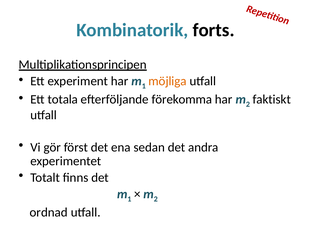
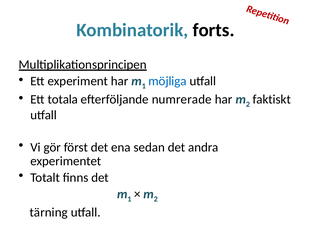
möjliga colour: orange -> blue (168, 81)
förekomma: förekomma -> numrerade (182, 99)
ordnad: ordnad -> tärning (49, 213)
